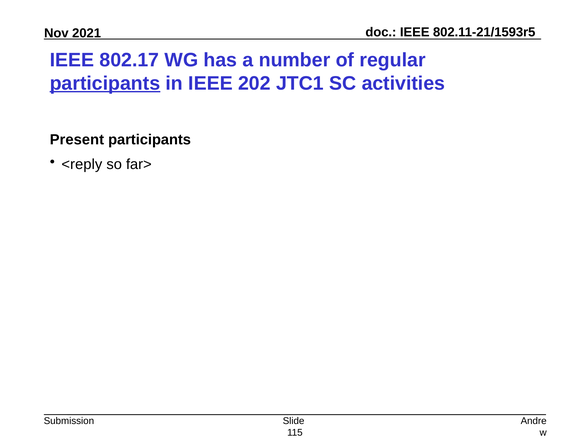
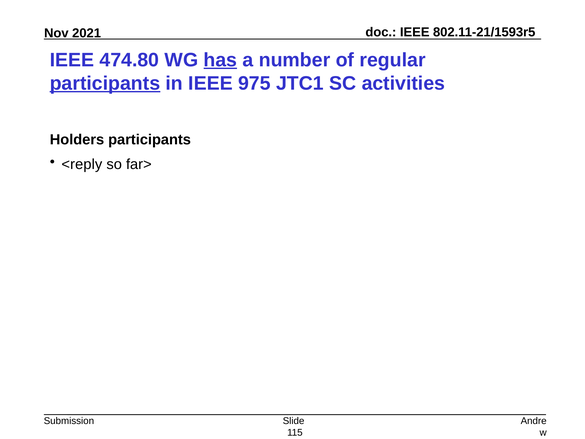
802.17: 802.17 -> 474.80 (129, 60)
has underline: none -> present (220, 60)
202: 202 -> 975 (254, 83)
Present: Present -> Holders (77, 139)
